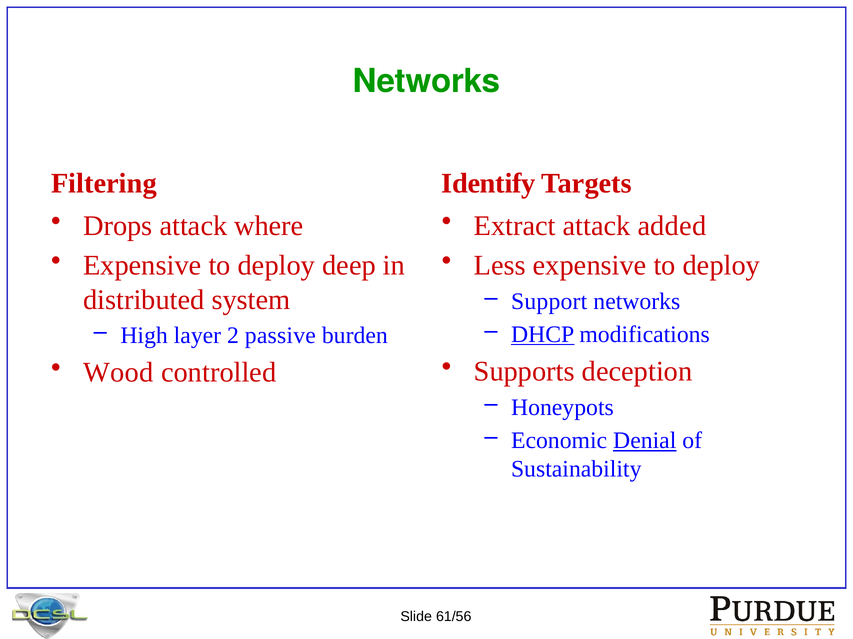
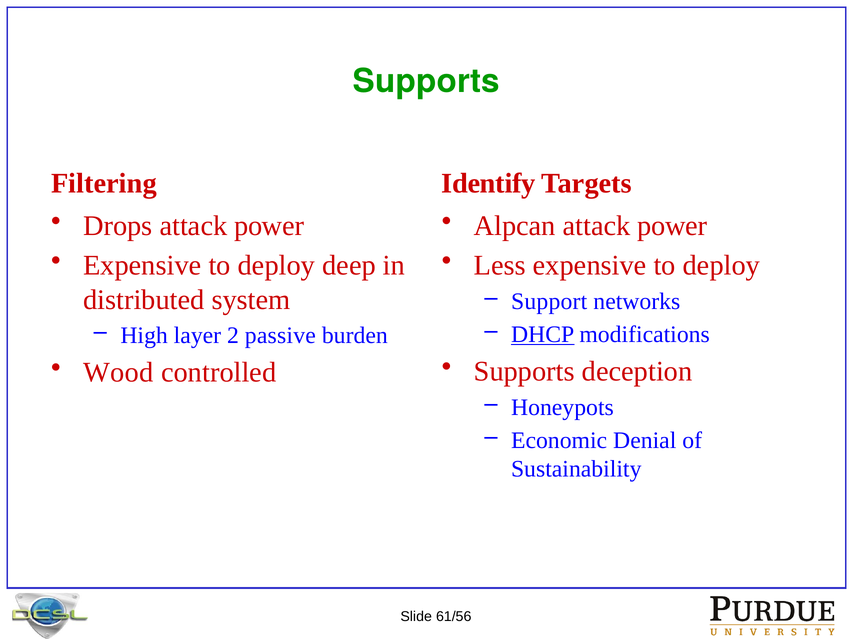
Networks: Networks -> Supports (426, 81)
Drops attack where: where -> power (269, 226)
Extract: Extract -> Alpcan (515, 226)
added: added -> power (672, 226)
Denial underline: present -> none (645, 441)
